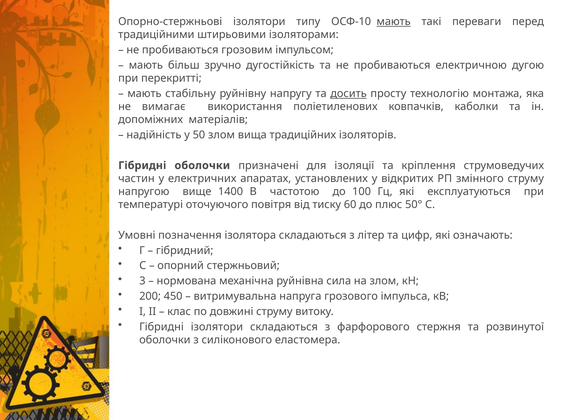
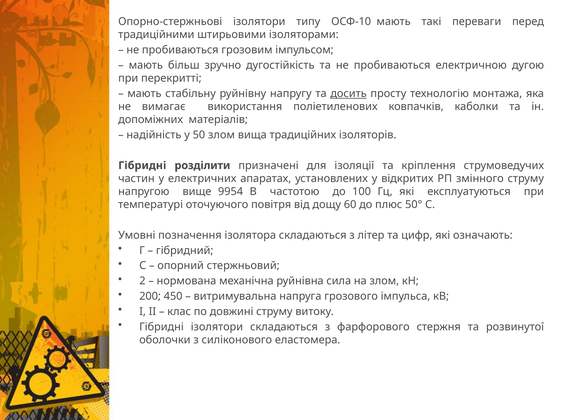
мають underline: present -> none (394, 22)
Гібридні оболочки: оболочки -> розділити (202, 166)
1400: 1400 -> 9954 (231, 192)
тиску: тиску -> дощу (327, 205)
3: 3 -> 2 (142, 281)
